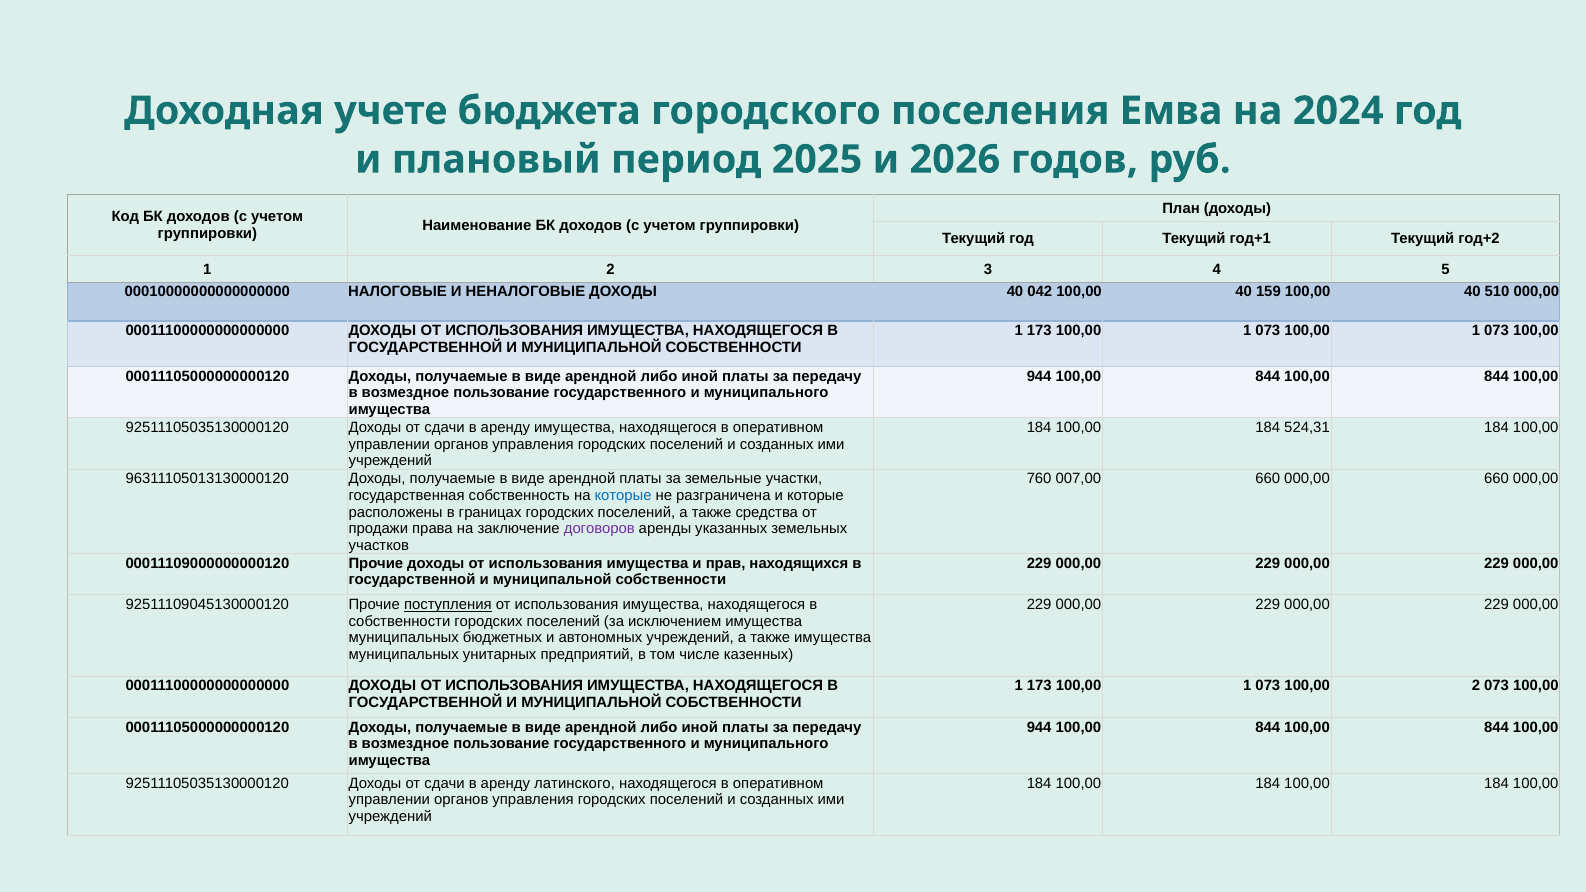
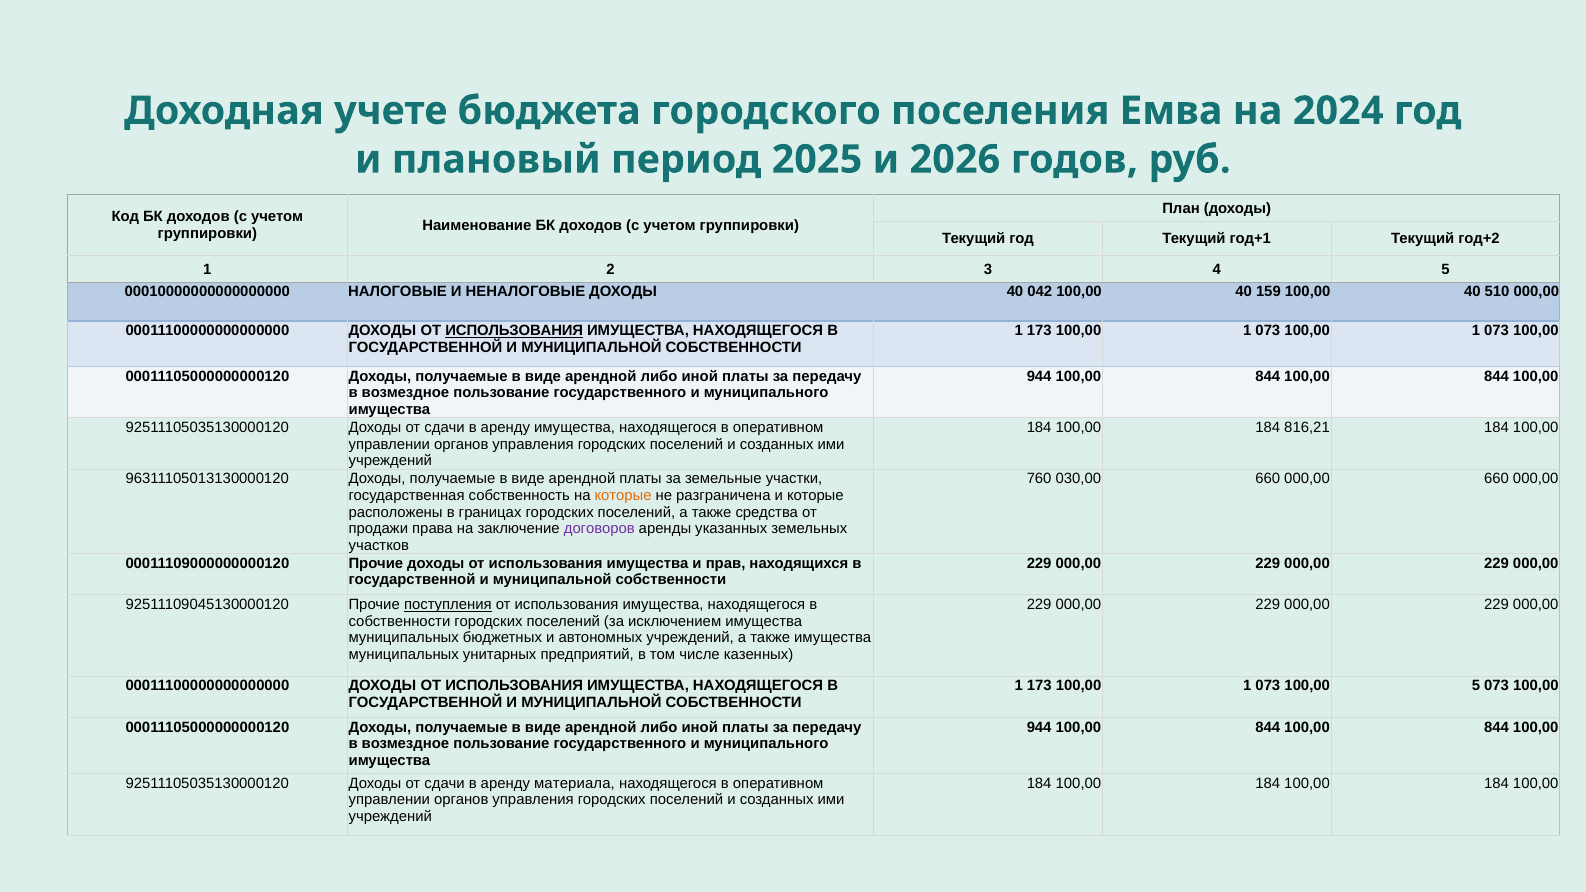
ИСПОЛЬЗОВАНИЯ underline: none -> present (514, 331)
524,31: 524,31 -> 816,21 (1307, 428)
007,00: 007,00 -> 030,00 (1078, 479)
которые colour: blue -> orange (623, 496)
100,00 2: 2 -> 5 (1476, 686)
латинского: латинского -> материала (574, 783)
